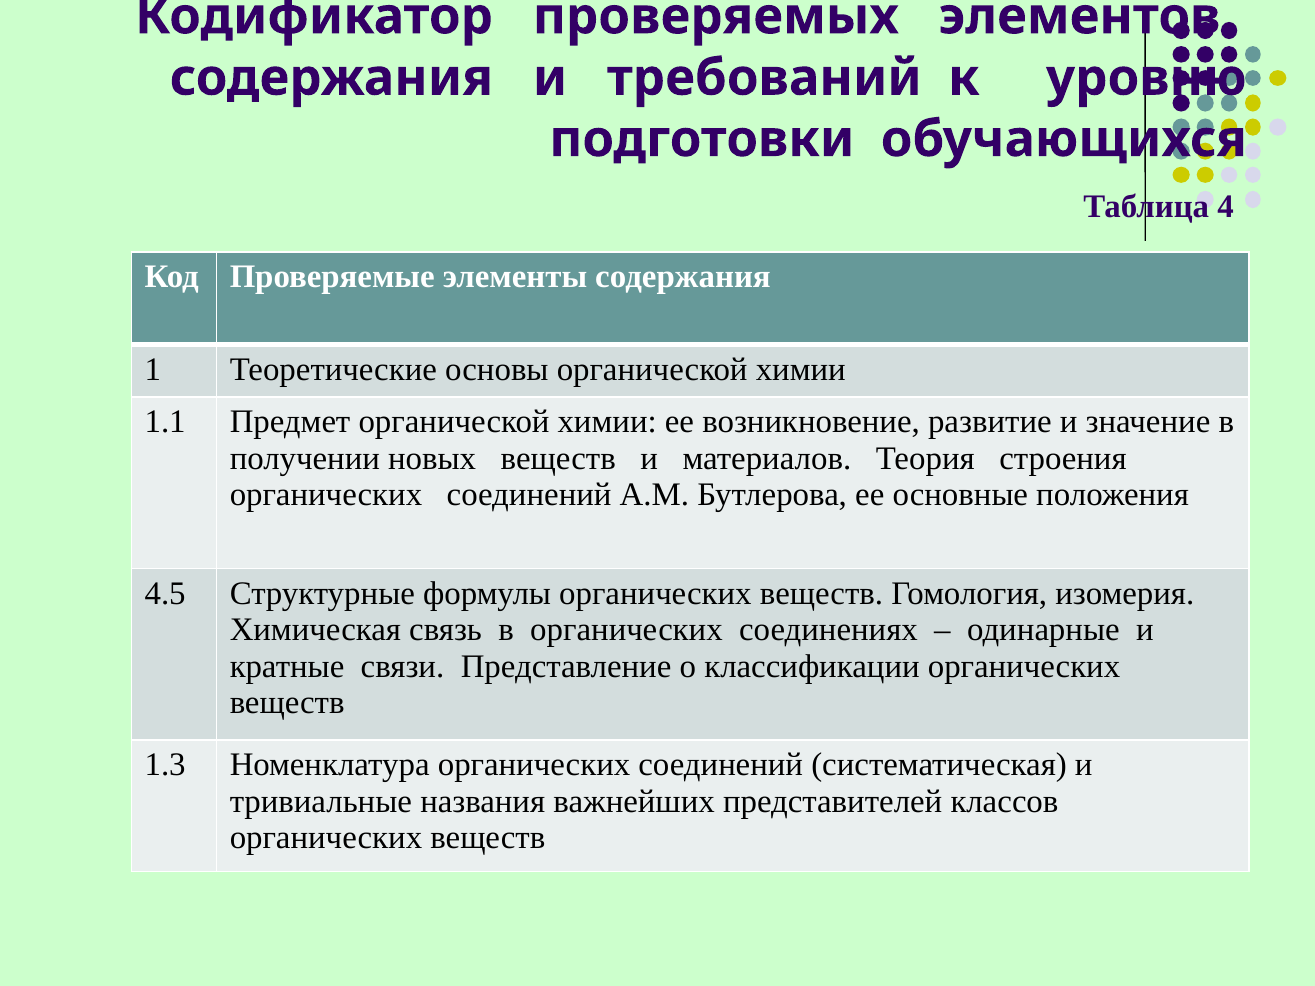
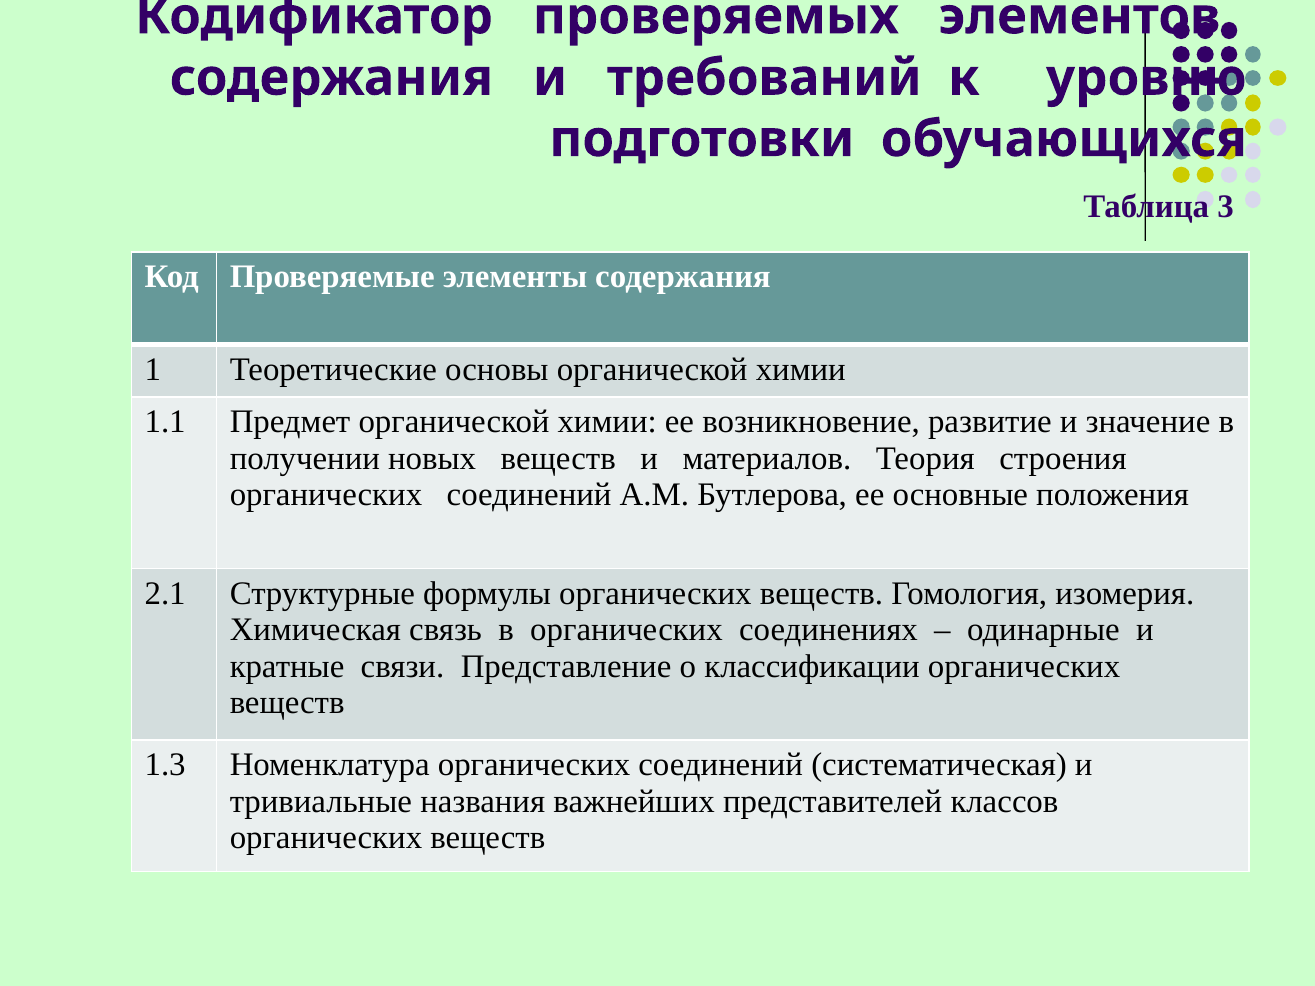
4: 4 -> 3 (1226, 207)
4.5: 4.5 -> 2.1 (165, 594)
